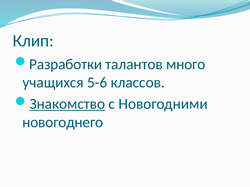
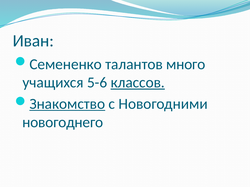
Клип: Клип -> Иван (33, 41)
Разработки: Разработки -> Семененко (66, 64)
классов underline: none -> present (138, 83)
